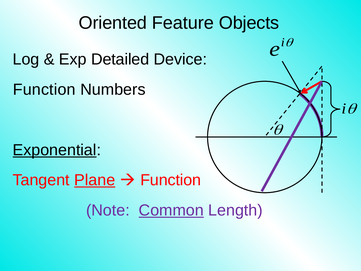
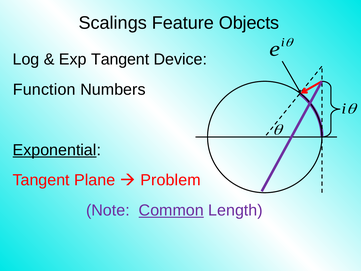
Oriented: Oriented -> Scalings (113, 23)
Exp Detailed: Detailed -> Tangent (120, 59)
Plane underline: present -> none (95, 180)
Function: Function -> Problem (171, 180)
